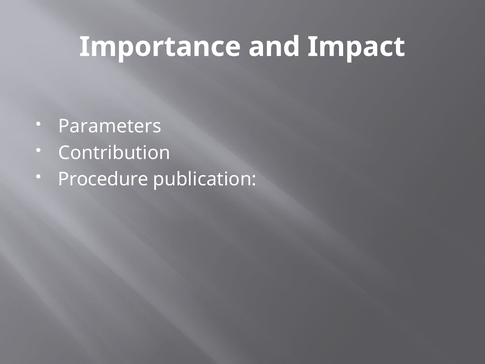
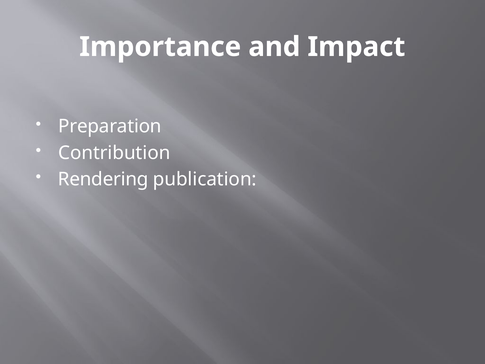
Parameters: Parameters -> Preparation (110, 126)
Procedure: Procedure -> Rendering (103, 179)
